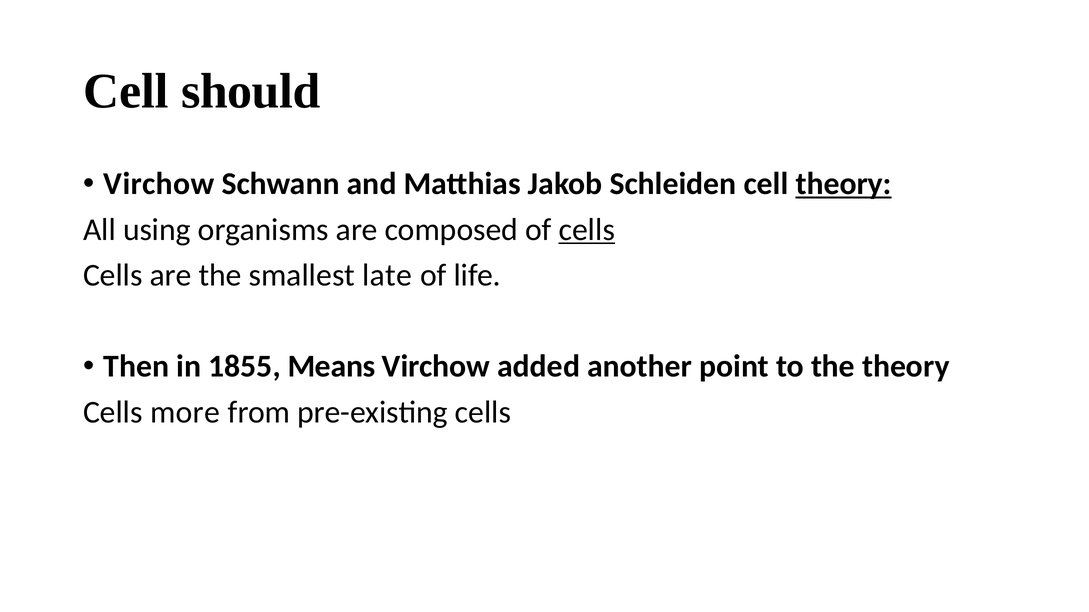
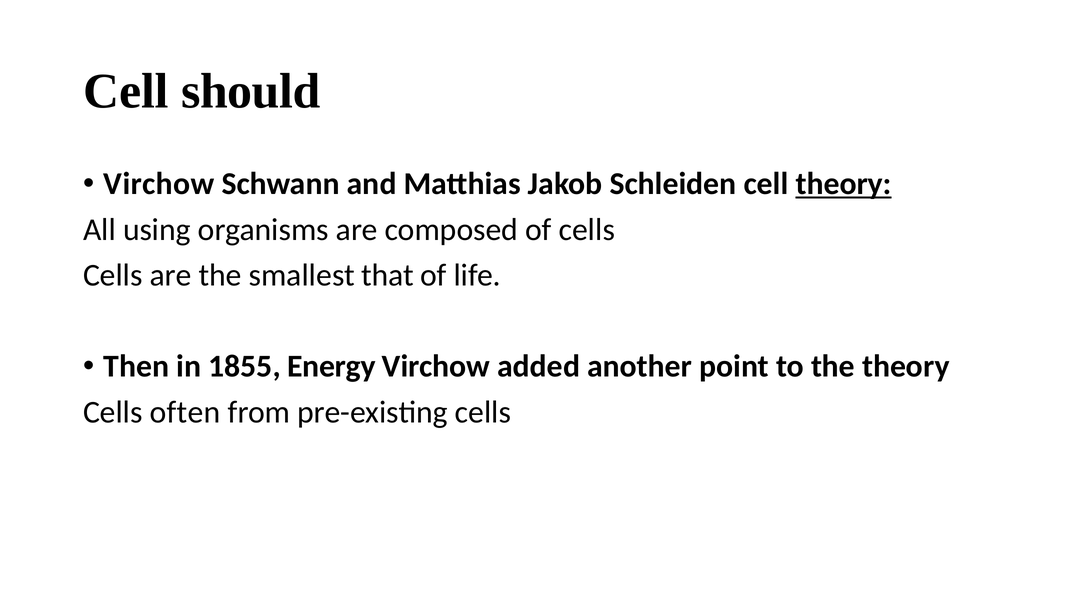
cells underline: present -> none (587, 230)
late: late -> that (388, 275)
Means: Means -> Energy (331, 367)
more: more -> often (185, 412)
